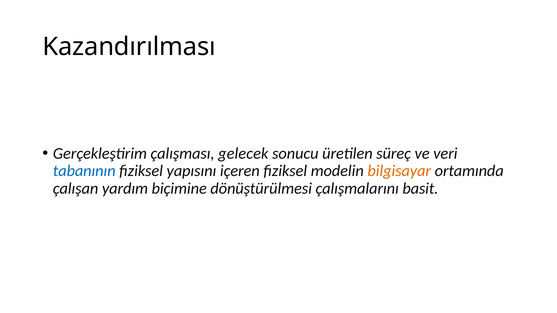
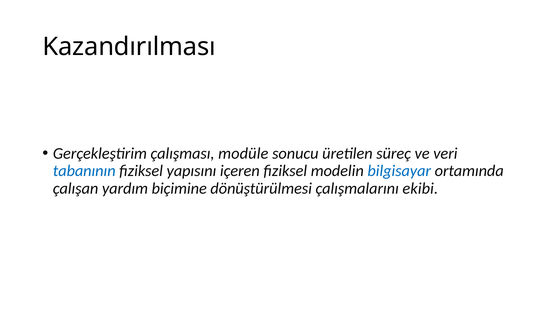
gelecek: gelecek -> modüle (243, 153)
bilgisayar colour: orange -> blue (399, 171)
basit: basit -> ekibi (420, 189)
